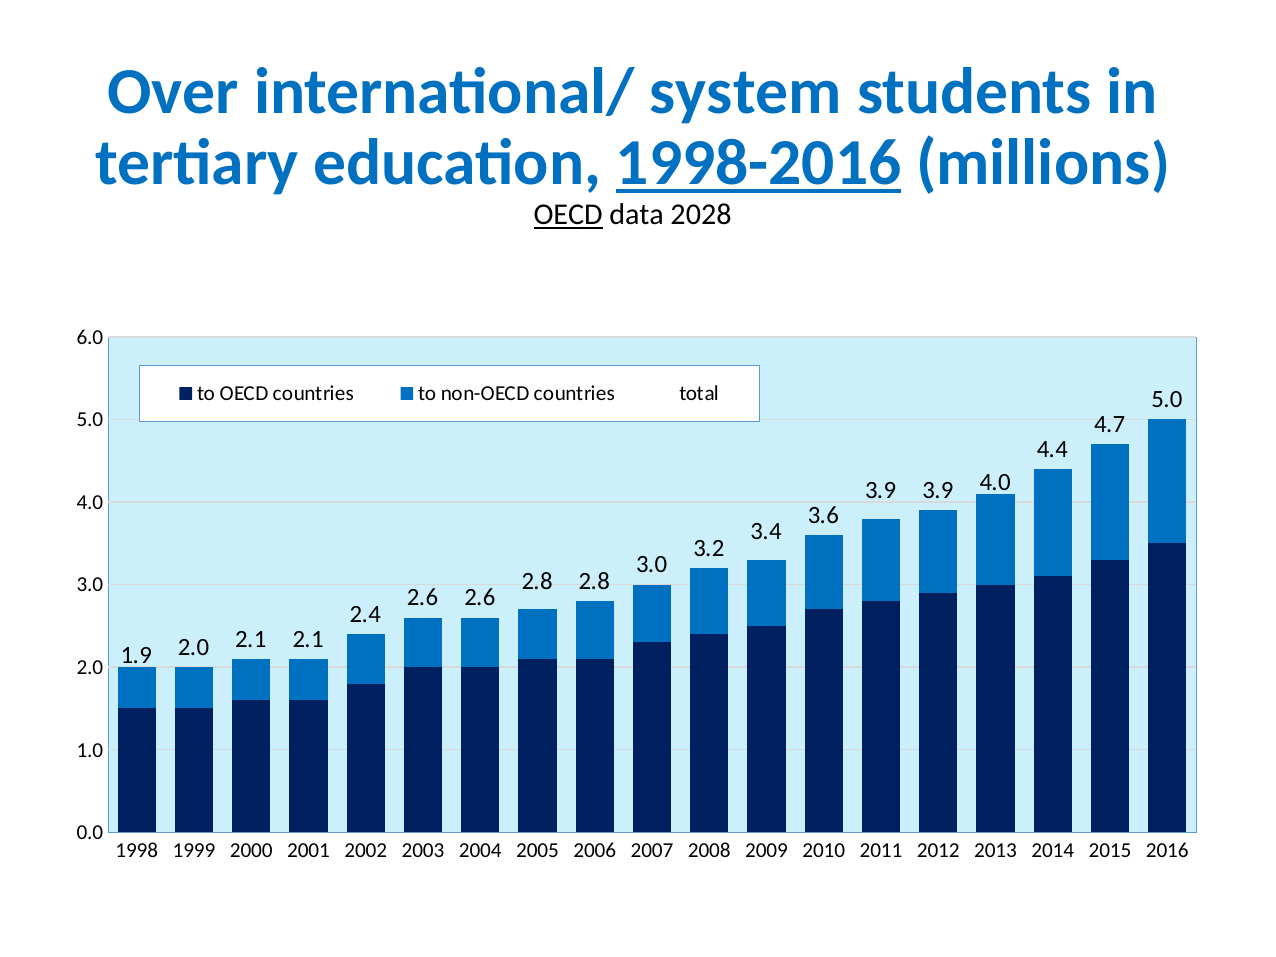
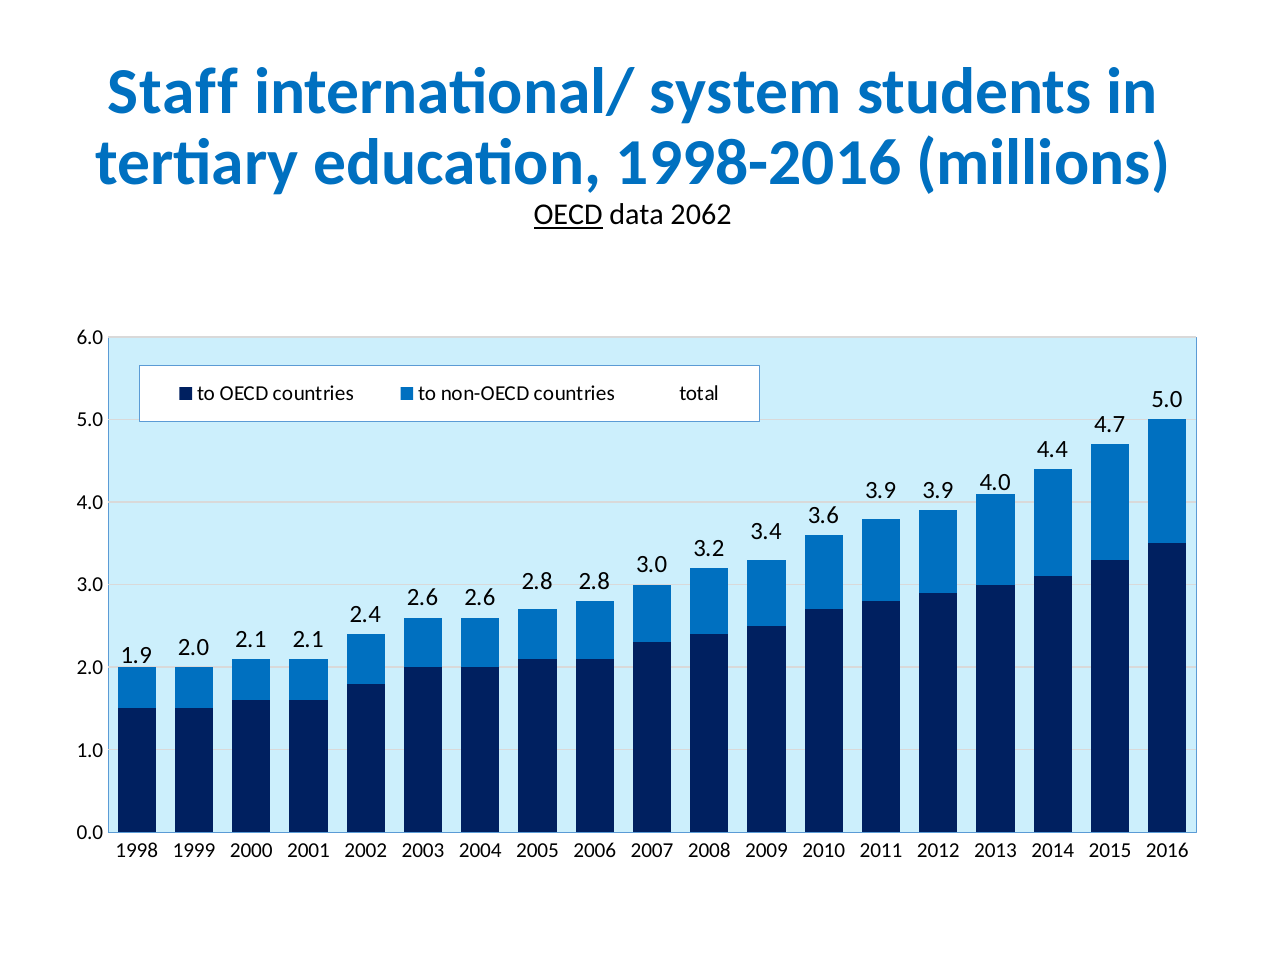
Over: Over -> Staff (173, 92)
1998-2016 underline: present -> none (759, 163)
2028: 2028 -> 2062 (701, 215)
